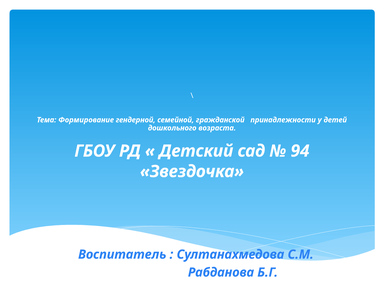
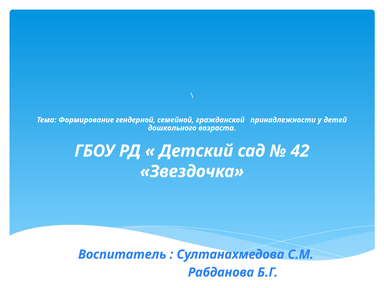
94: 94 -> 42 (300, 151)
